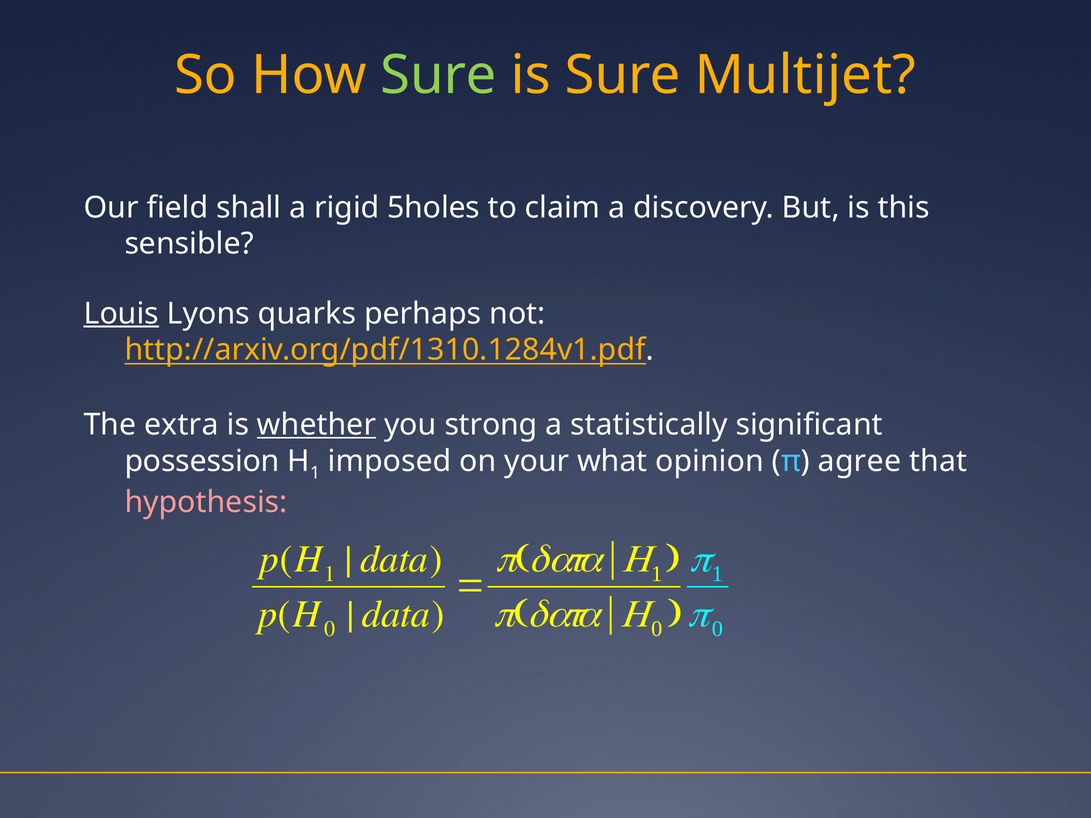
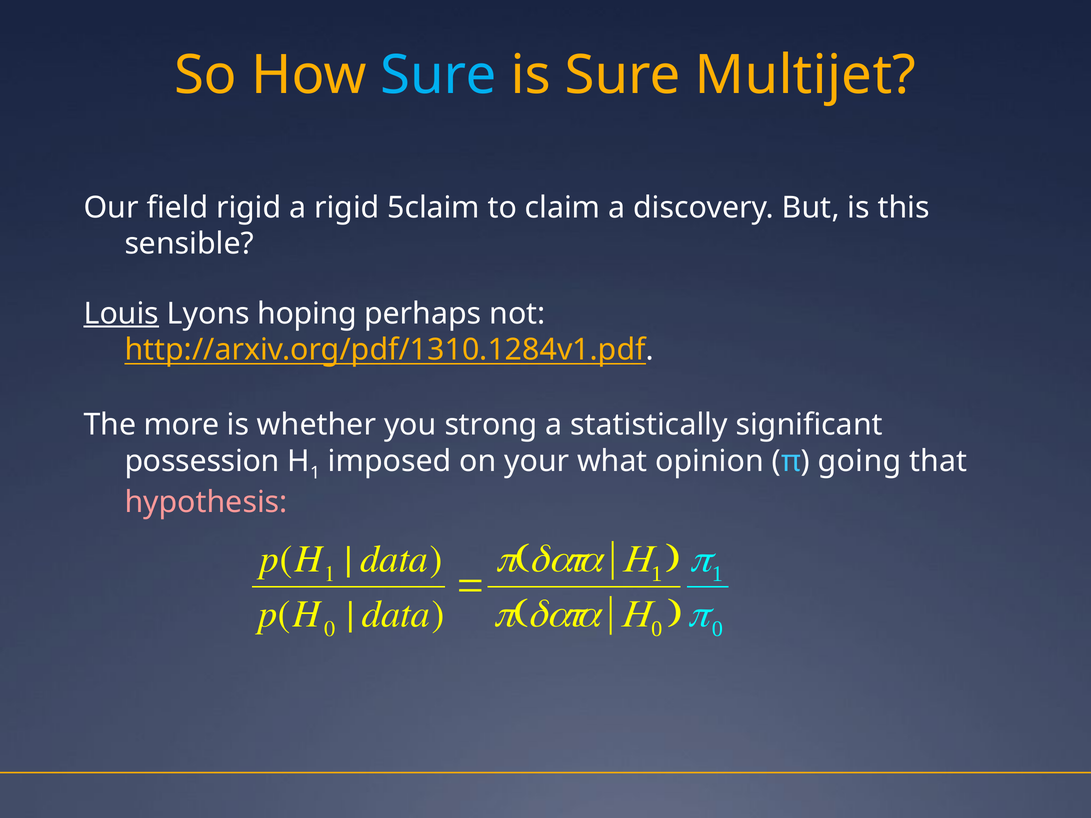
Sure colour: light green -> light blue (439, 75)
field shall: shall -> rigid (249, 208)
5holes: 5holes -> 5claim (434, 208)
quarks: quarks -> hoping (307, 314)
extra: extra -> more (182, 425)
whether underline: present -> none (317, 425)
agree: agree -> going (859, 461)
